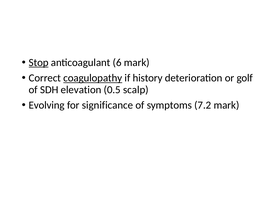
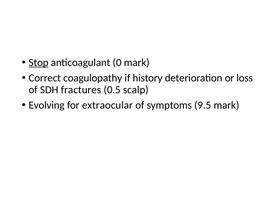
6: 6 -> 0 (117, 62)
coagulopathy underline: present -> none (93, 78)
golf: golf -> loss (245, 78)
elevation: elevation -> fractures (81, 90)
significance: significance -> extraocular (107, 105)
7.2: 7.2 -> 9.5 (203, 105)
